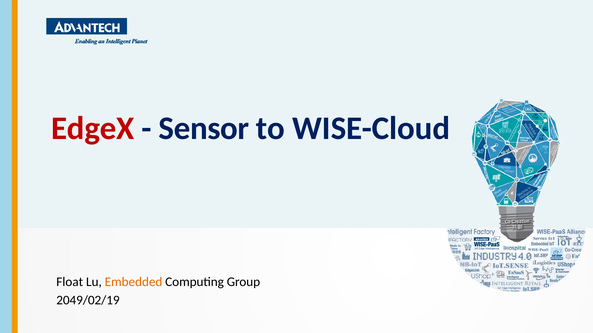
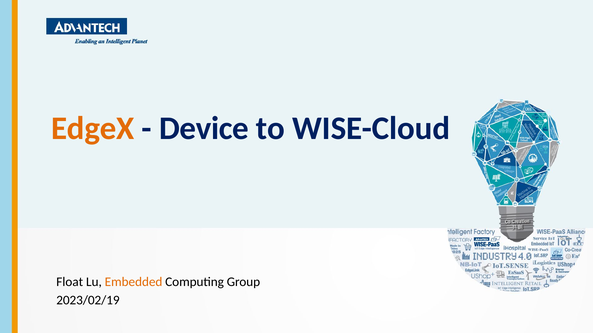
EdgeX colour: red -> orange (93, 129)
Sensor: Sensor -> Device (204, 129)
2049/02/19: 2049/02/19 -> 2023/02/19 (88, 301)
